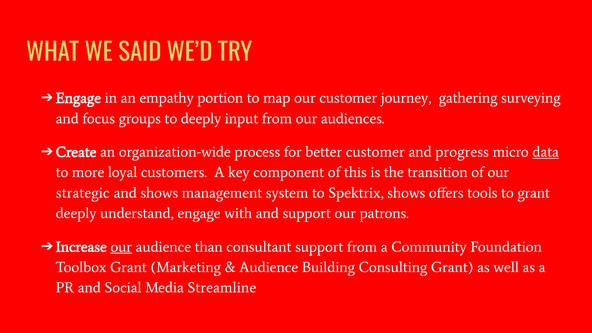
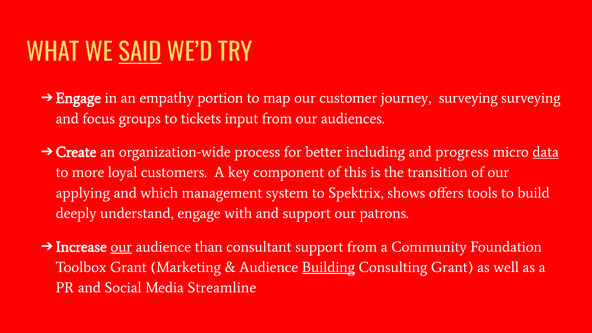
SAID underline: none -> present (140, 53)
journey gathering: gathering -> surveying (468, 98)
to deeply: deeply -> tickets (201, 118)
better customer: customer -> including (375, 152)
strategic: strategic -> applying (83, 193)
and shows: shows -> which (159, 193)
to grant: grant -> build (534, 193)
Building underline: none -> present (328, 267)
